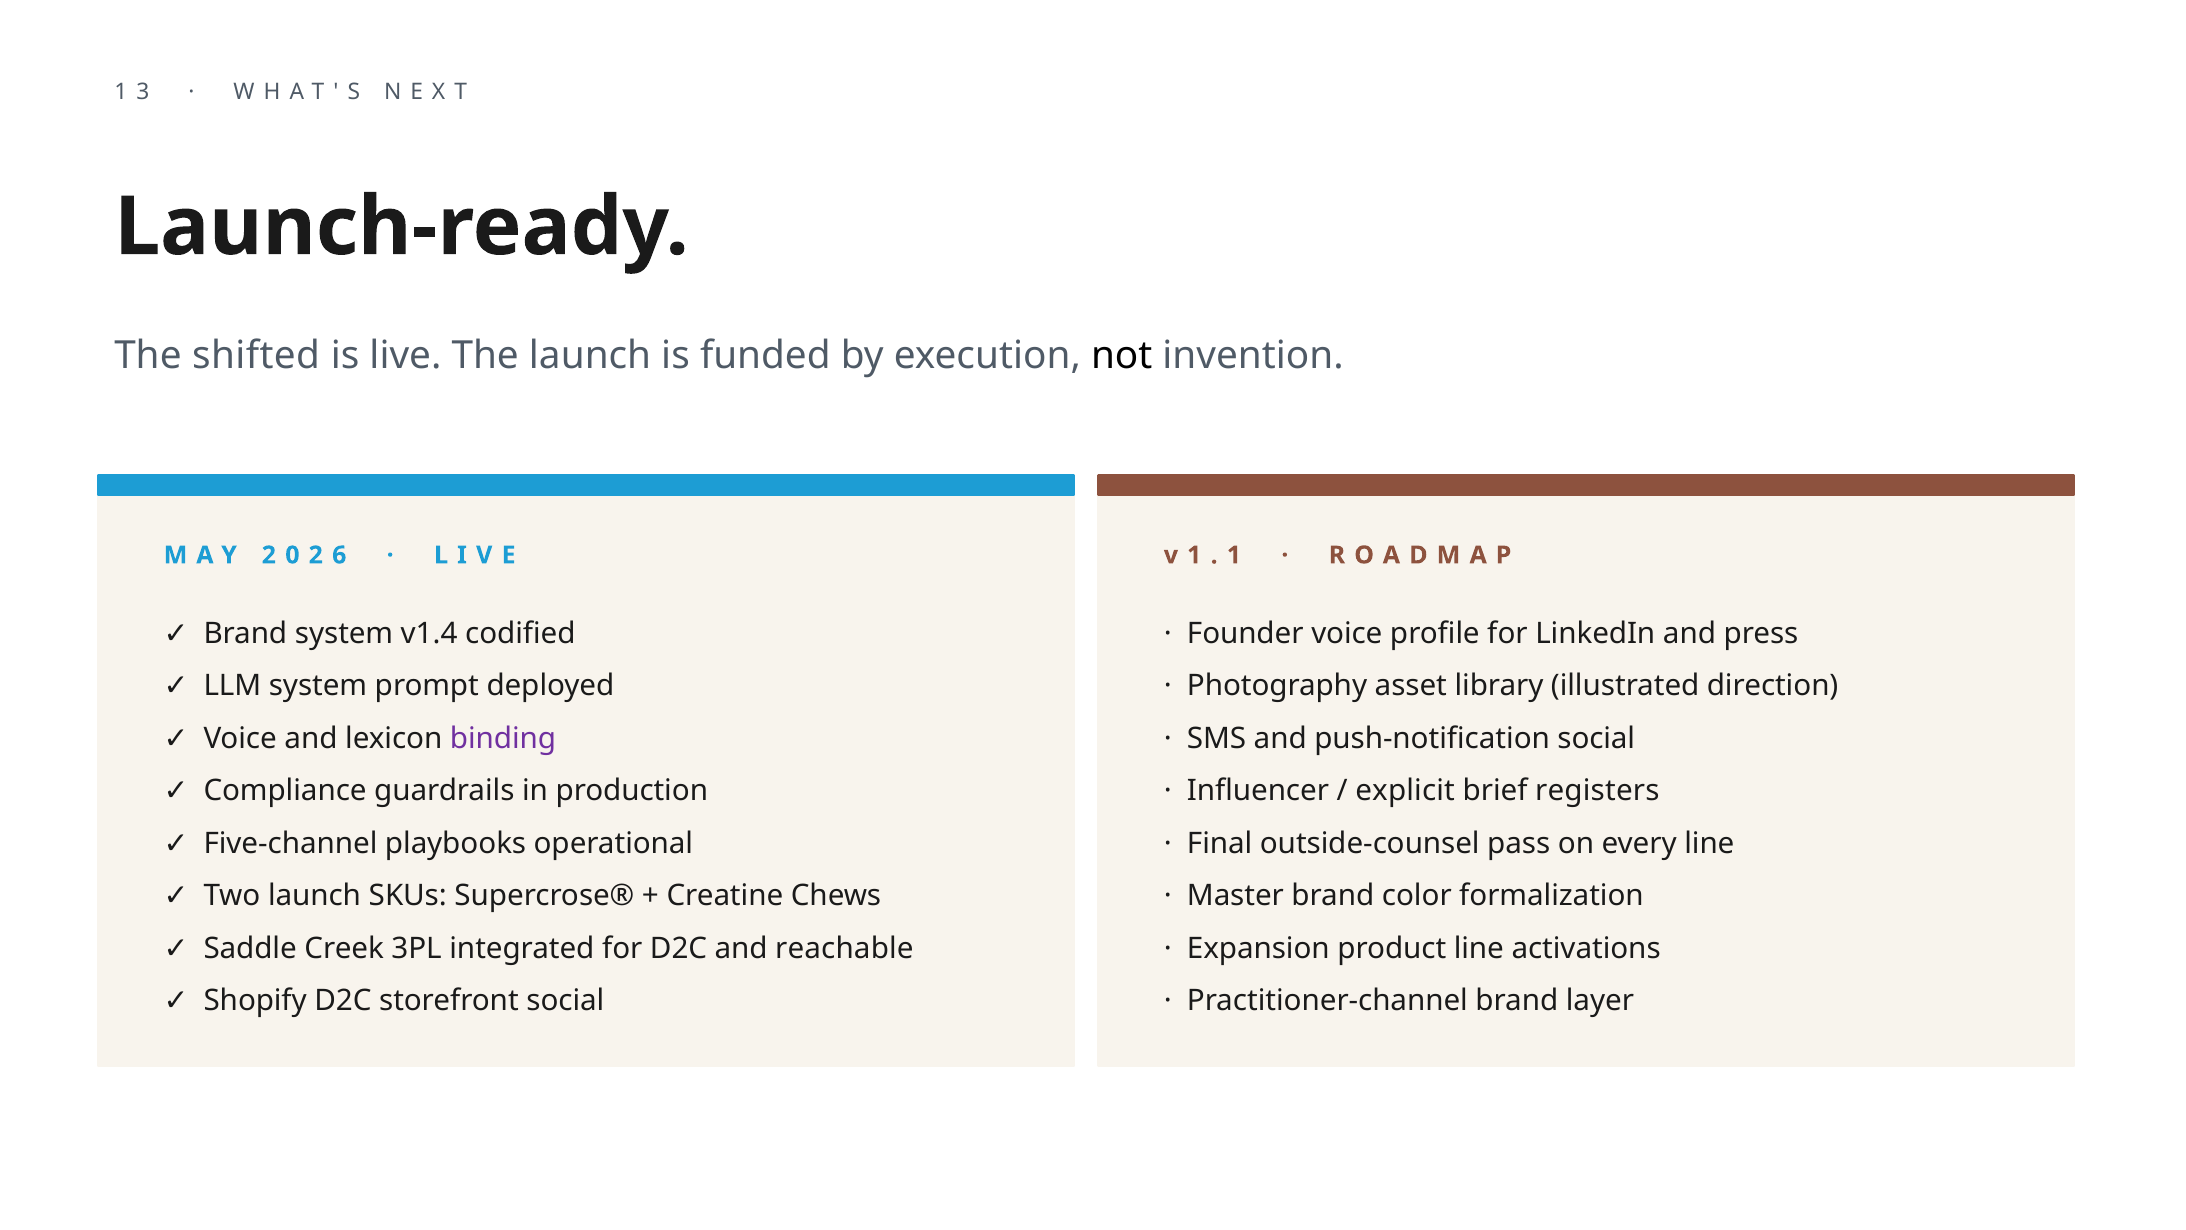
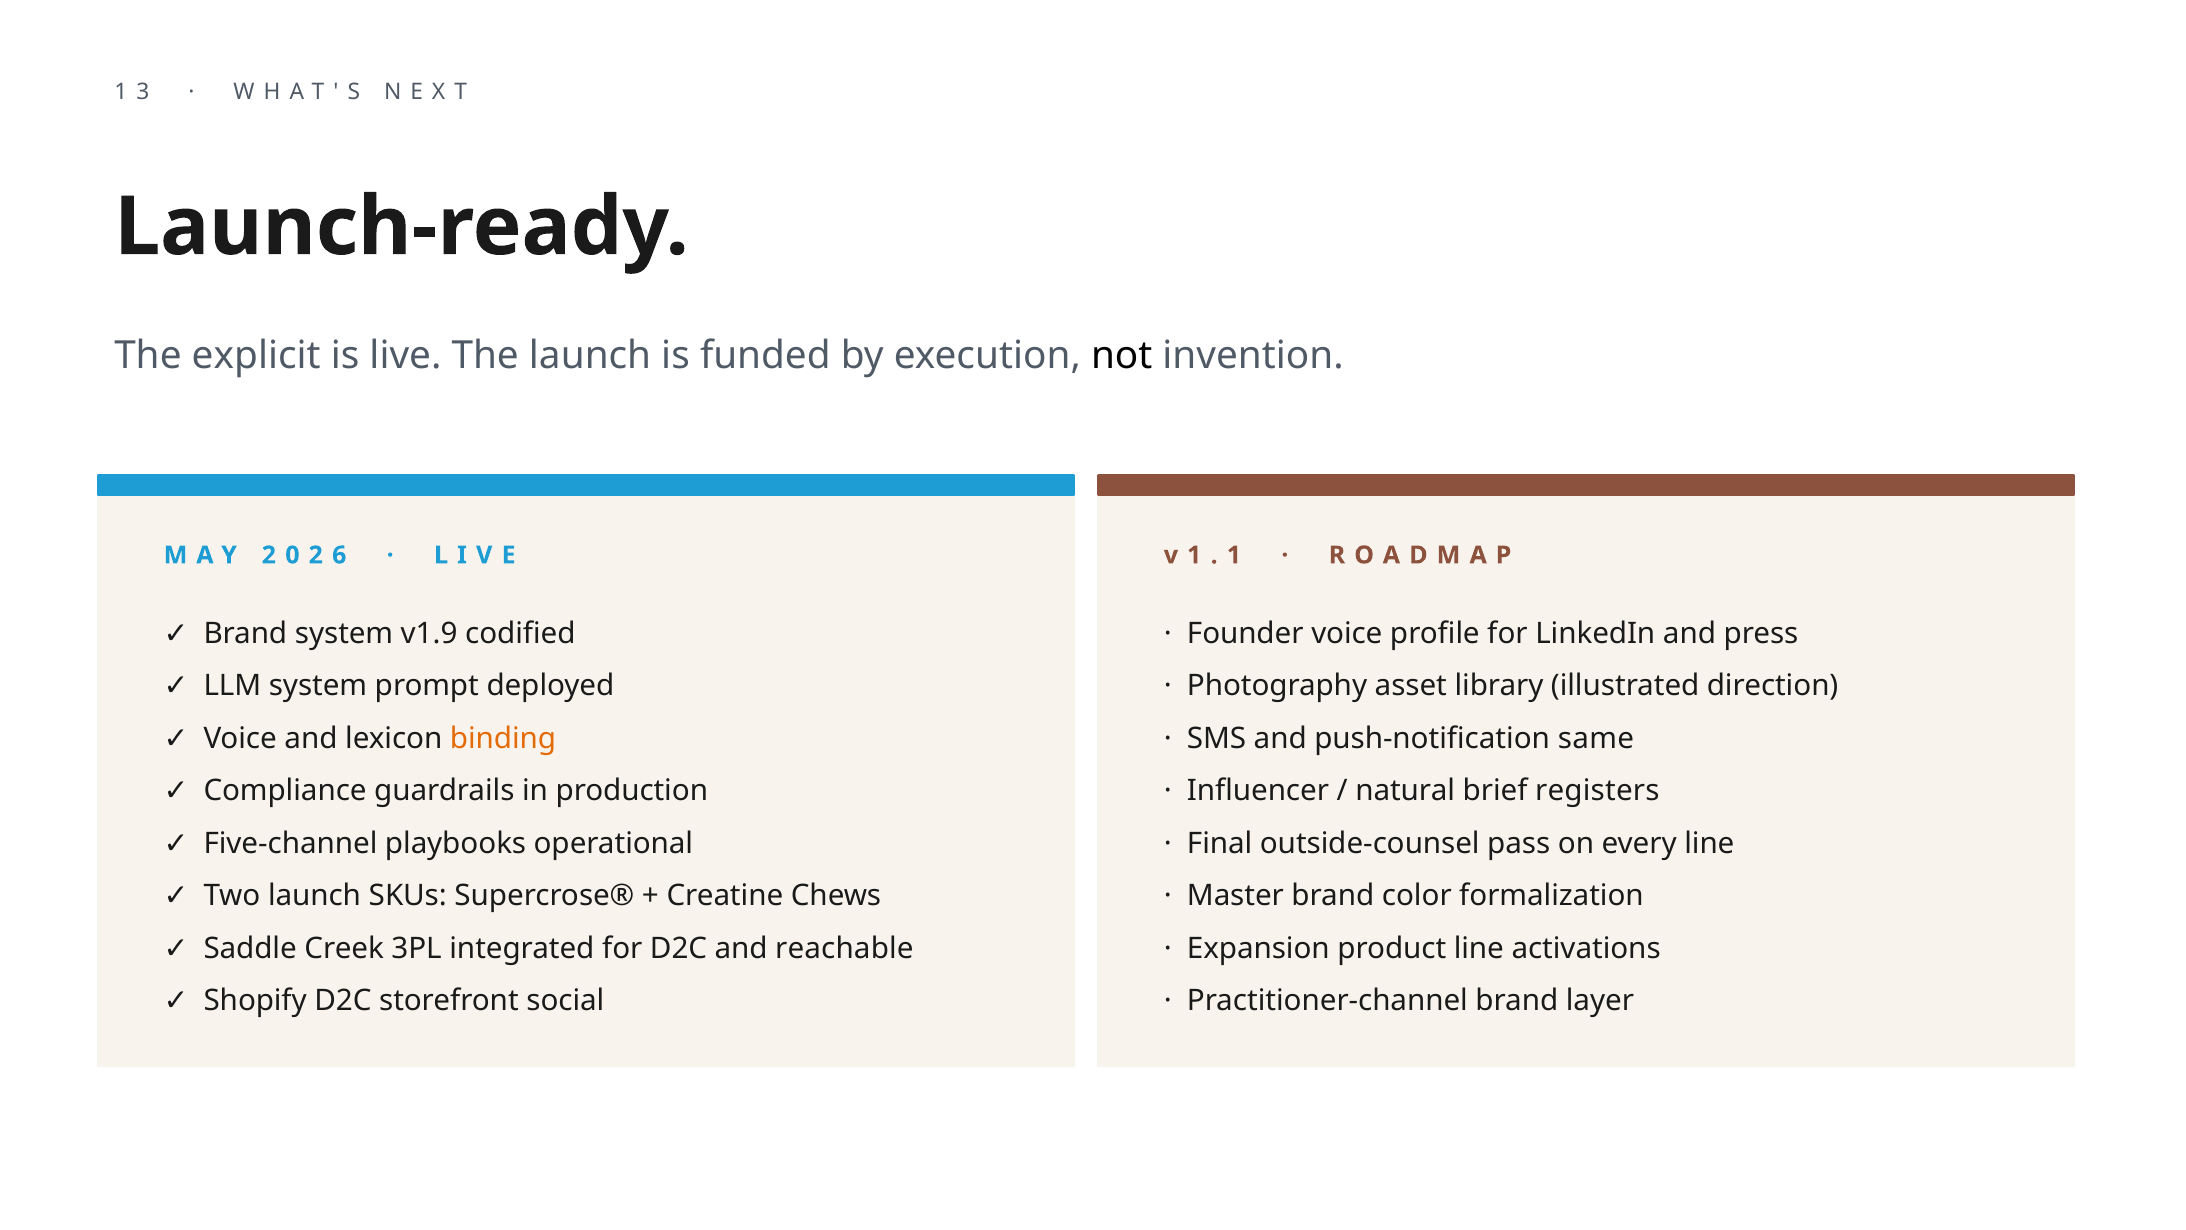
shifted: shifted -> explicit (256, 355)
v1.4: v1.4 -> v1.9 (429, 633)
binding colour: purple -> orange (503, 738)
push-notification social: social -> same (1596, 738)
explicit: explicit -> natural (1405, 791)
